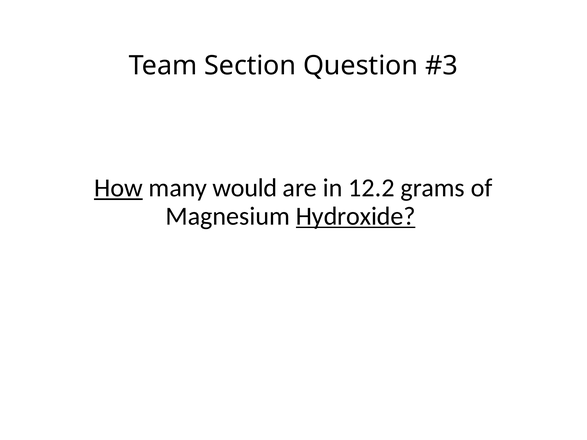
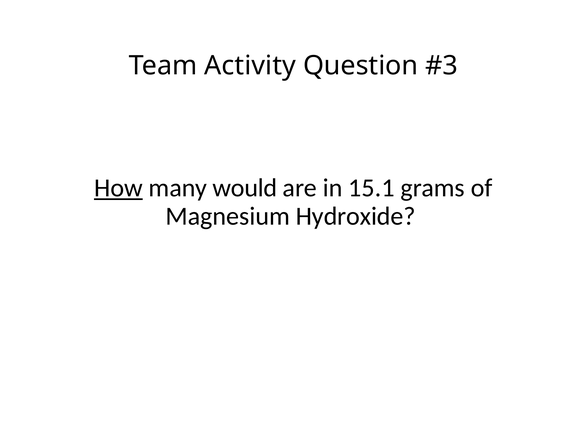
Section: Section -> Activity (250, 66)
12.2: 12.2 -> 15.1 (371, 188)
Hydroxide underline: present -> none (356, 216)
